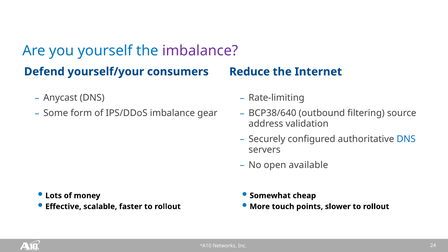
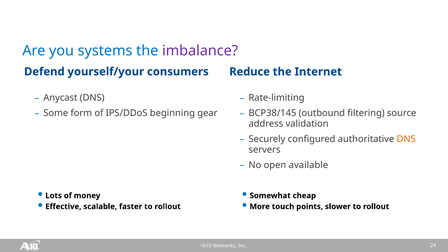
yourself: yourself -> systems (105, 51)
IPS/DDoS imbalance: imbalance -> beginning (172, 113)
BCP38/640: BCP38/640 -> BCP38/145 (272, 113)
DNS colour: blue -> orange (406, 139)
